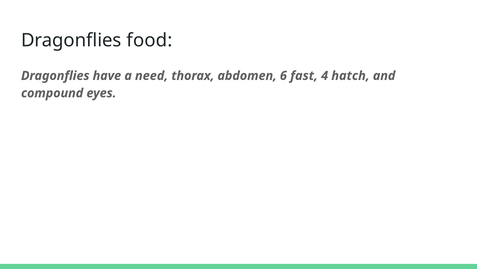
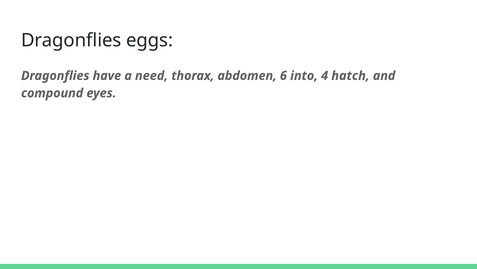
food: food -> eggs (150, 40)
fast: fast -> into (304, 76)
